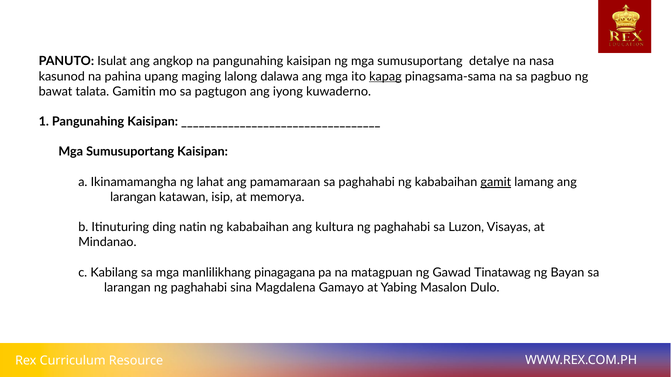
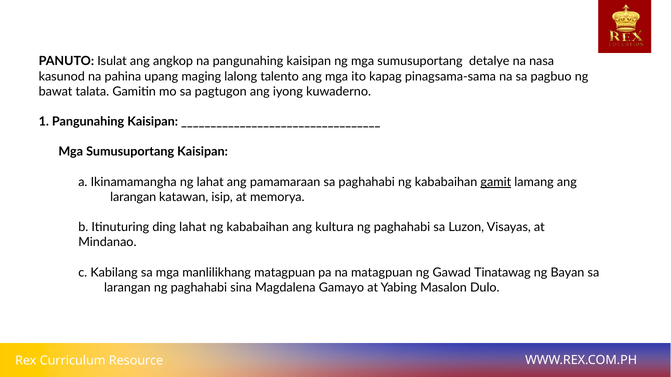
dalawa: dalawa -> talento (280, 77)
kapag underline: present -> none (385, 77)
ding natin: natin -> lahat (193, 227)
manlilikhang pinagagana: pinagagana -> matagpuan (285, 273)
